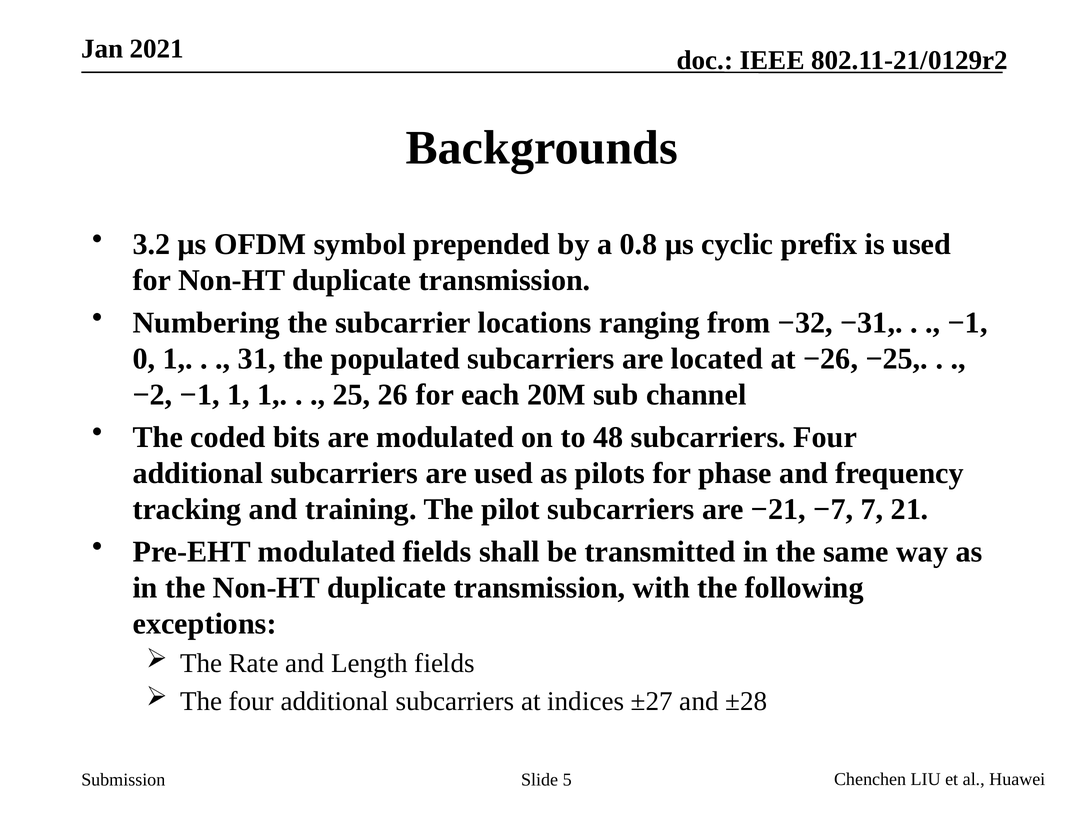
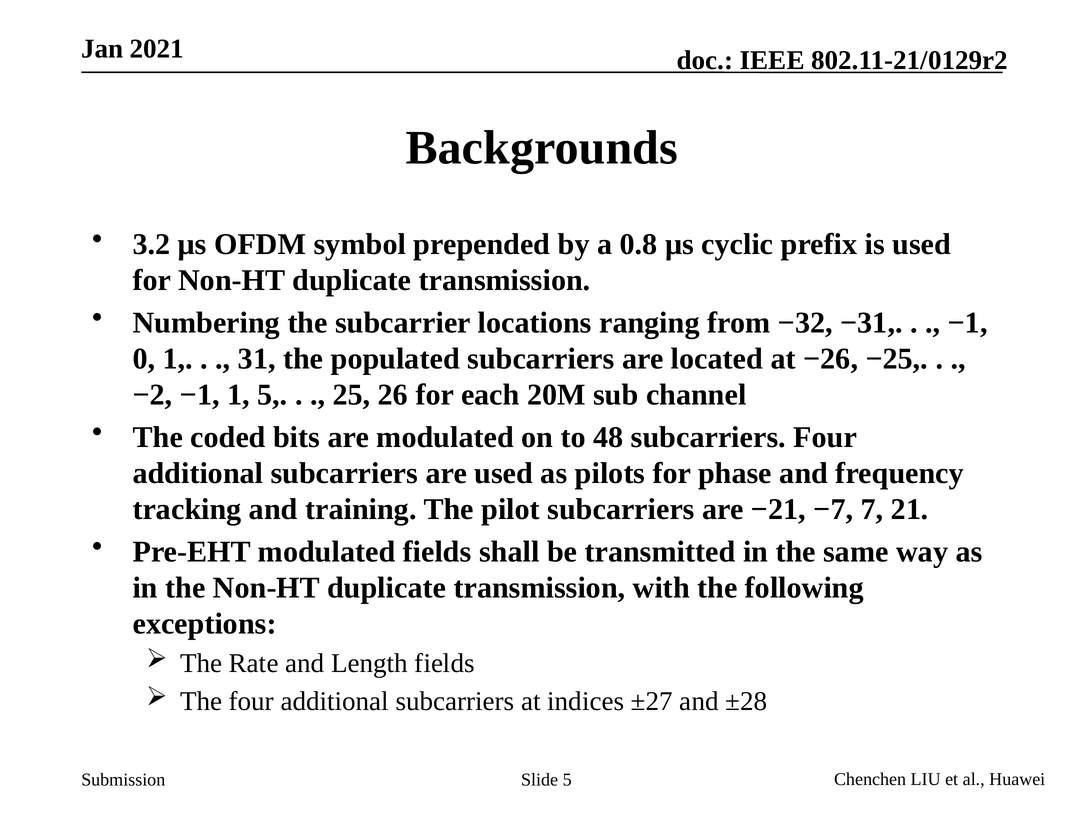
1 1: 1 -> 5 (272, 395)
